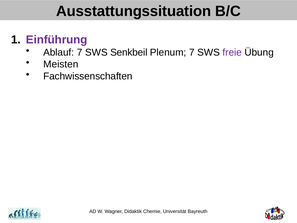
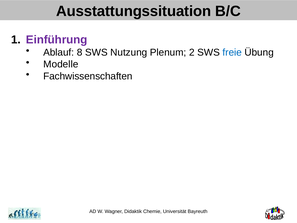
Ablauf 7: 7 -> 8 (80, 52)
Senkbeil: Senkbeil -> Nutzung (129, 52)
Plenum 7: 7 -> 2 (192, 52)
freie colour: purple -> blue (232, 52)
Meisten: Meisten -> Modelle (61, 64)
